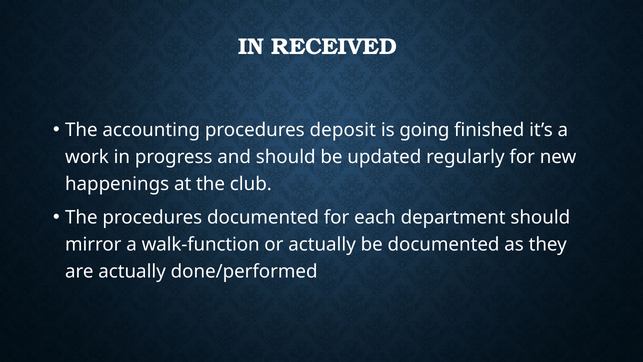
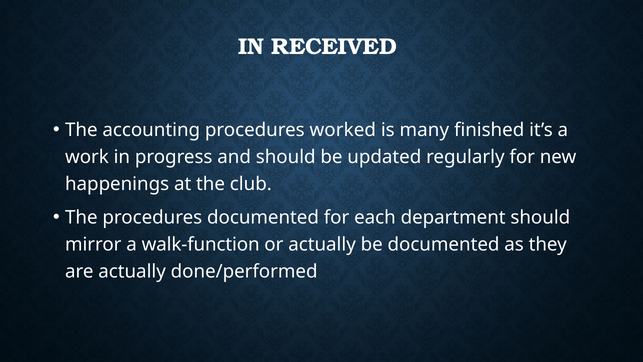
deposit: deposit -> worked (343, 130)
going: going -> many (424, 130)
